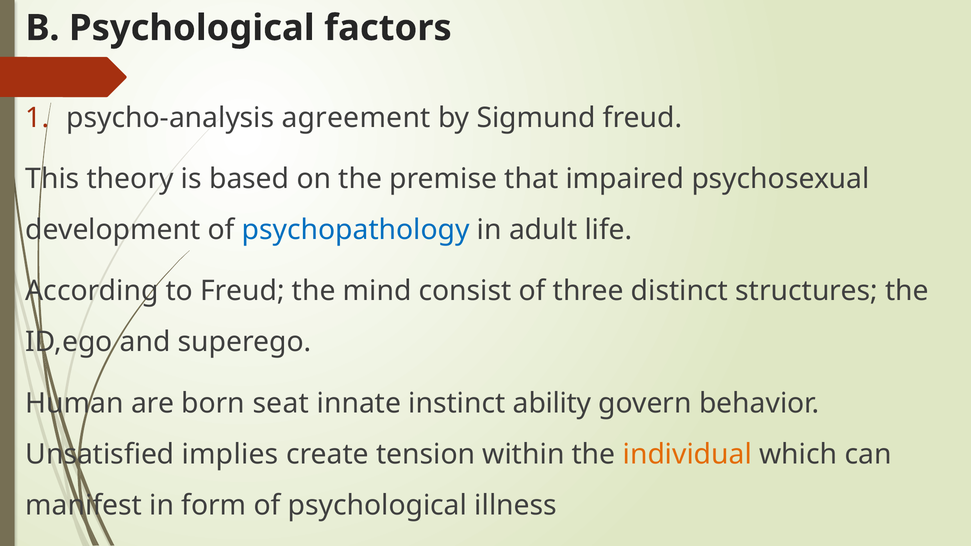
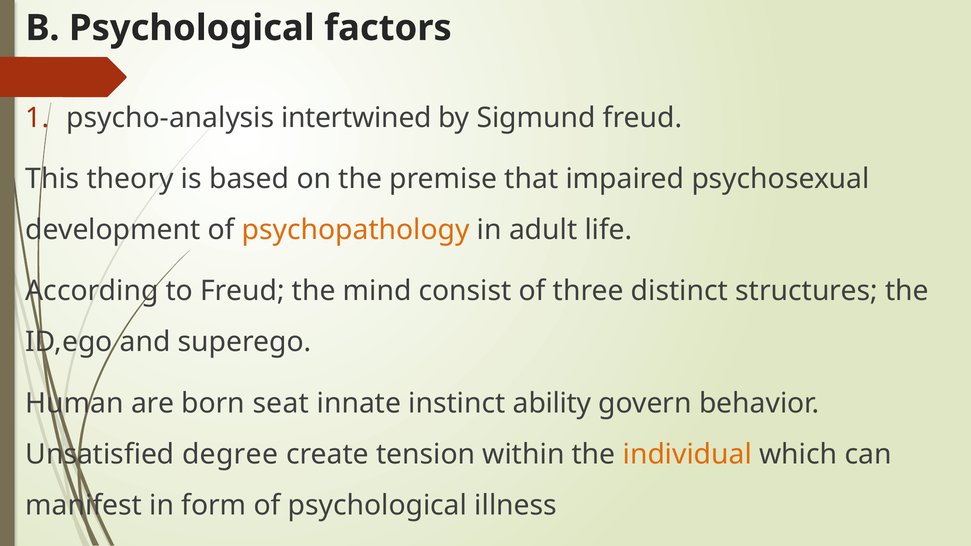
agreement: agreement -> intertwined (356, 118)
psychopathology colour: blue -> orange (356, 230)
implies: implies -> degree (230, 454)
